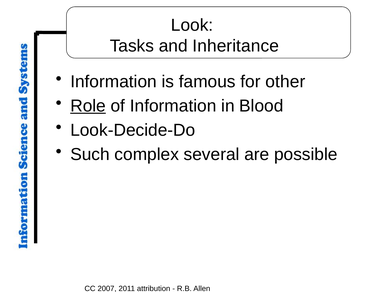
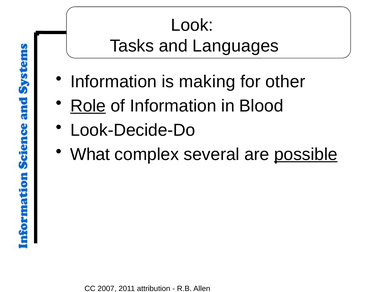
Inheritance: Inheritance -> Languages (236, 46)
famous: famous -> making (207, 82)
Such: Such -> What (90, 154)
possible underline: none -> present (306, 154)
